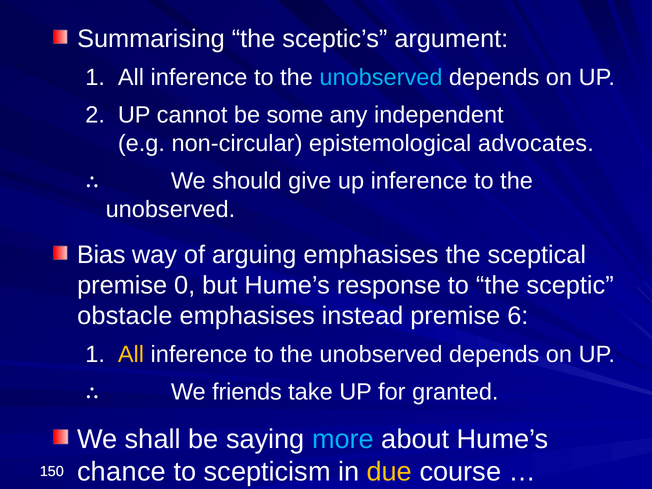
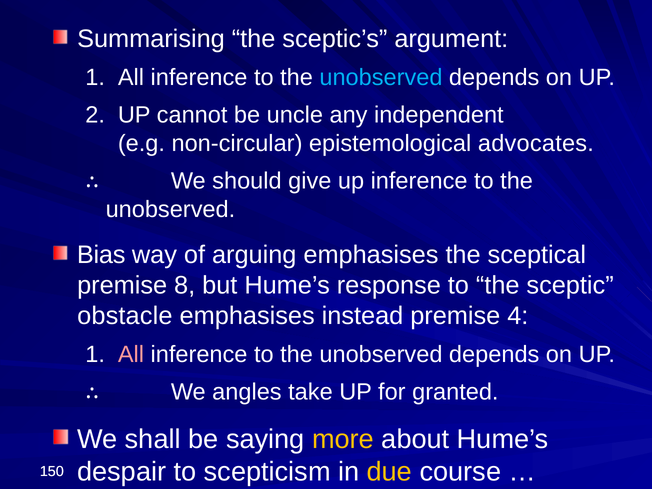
some: some -> uncle (295, 115)
0: 0 -> 8 (185, 285)
6: 6 -> 4 (518, 316)
All colour: yellow -> pink (131, 355)
friends: friends -> angles (247, 392)
more colour: light blue -> yellow (343, 439)
chance: chance -> despair (122, 472)
